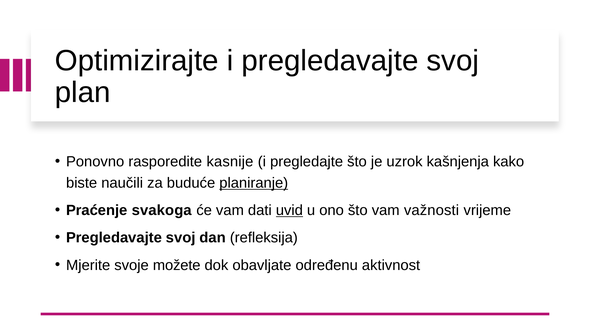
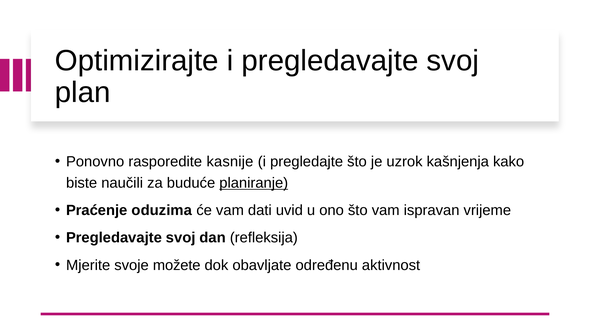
svakoga: svakoga -> oduzima (162, 210)
uvid underline: present -> none (289, 210)
važnosti: važnosti -> ispravan (432, 210)
